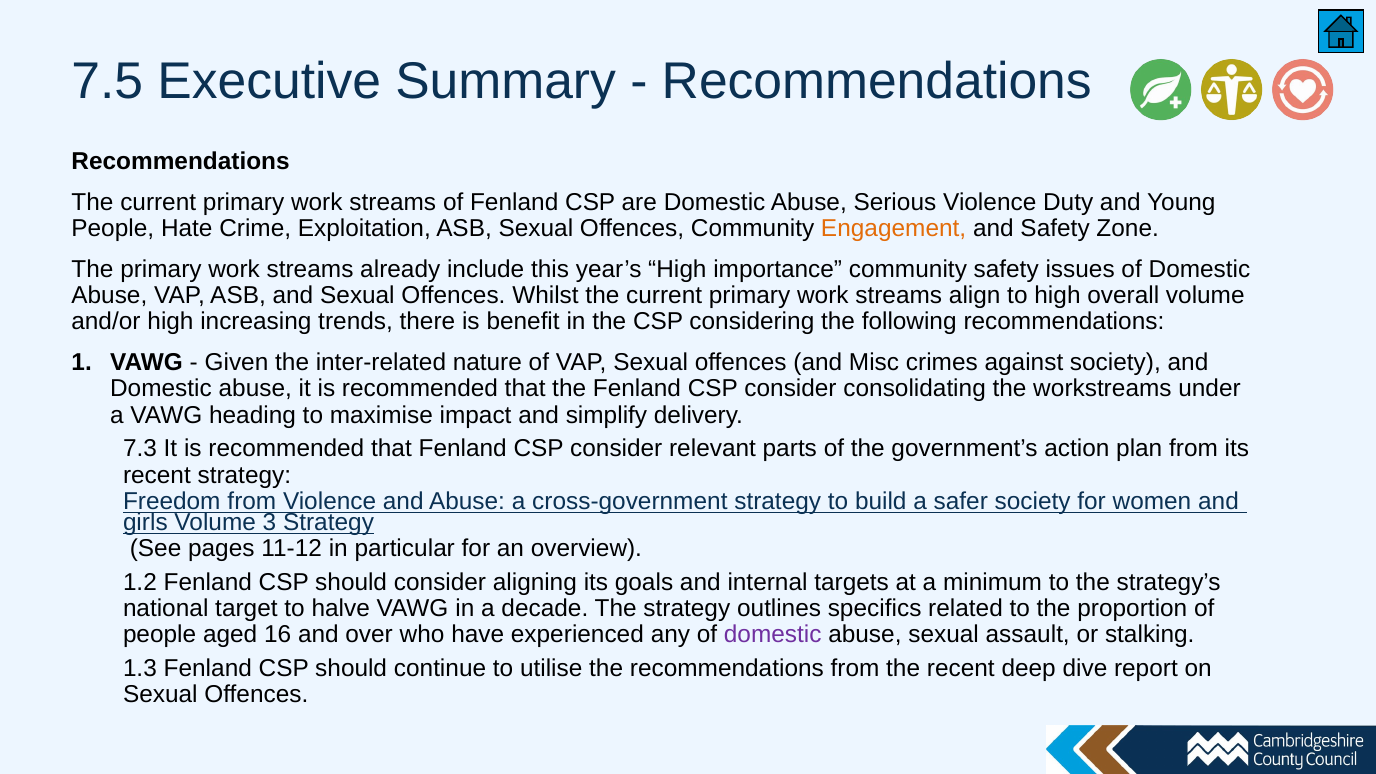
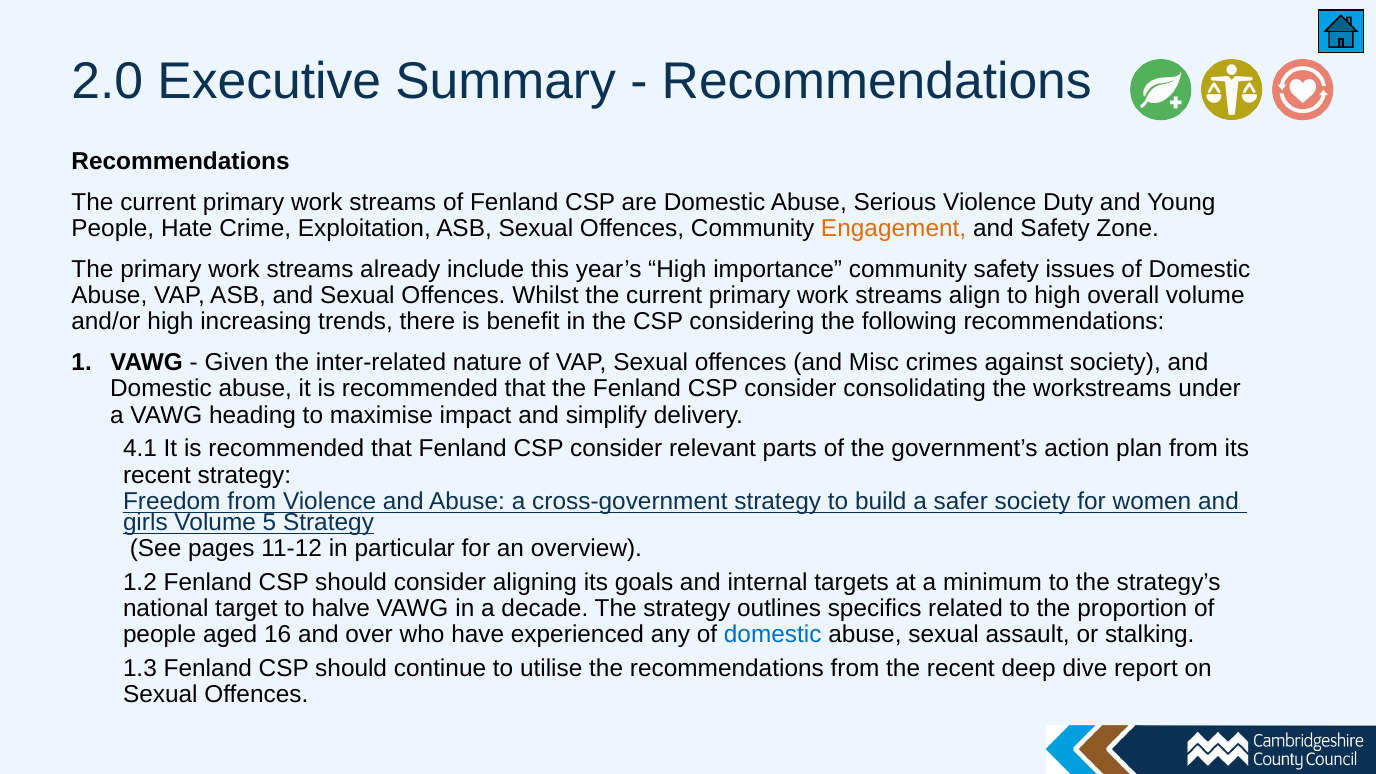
7.5: 7.5 -> 2.0 (107, 81)
7.3: 7.3 -> 4.1 (140, 449)
3: 3 -> 5 (269, 522)
domestic colour: purple -> blue (773, 635)
